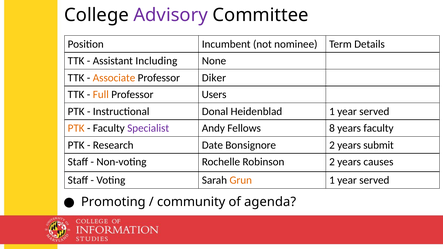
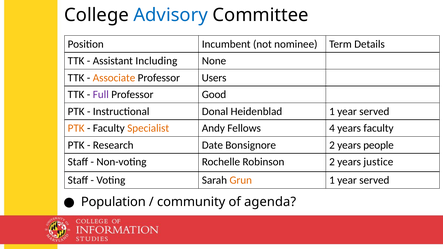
Advisory colour: purple -> blue (171, 15)
Diker: Diker -> Users (214, 78)
Full colour: orange -> purple (101, 95)
Users: Users -> Good (214, 95)
Specialist colour: purple -> orange (148, 128)
8: 8 -> 4 (332, 128)
submit: submit -> people (379, 145)
causes: causes -> justice (378, 162)
Promoting: Promoting -> Population (113, 202)
